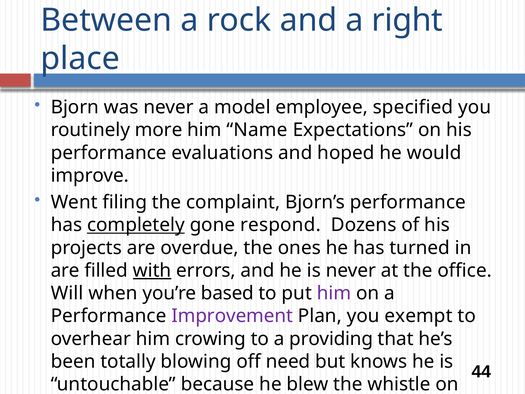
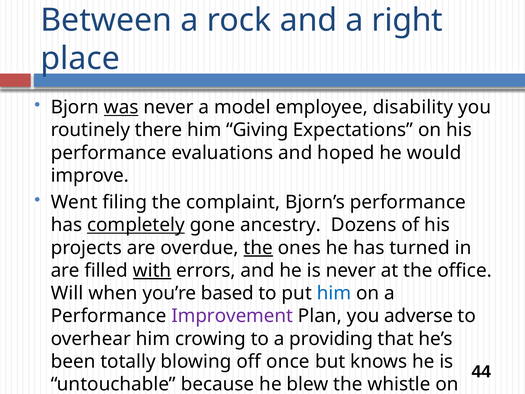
was underline: none -> present (121, 107)
specified: specified -> disability (413, 107)
more: more -> there (159, 130)
Name: Name -> Giving (257, 130)
respond: respond -> ancestry (281, 225)
the underline: none -> present (258, 248)
him colour: purple -> blue (334, 293)
exempt: exempt -> adverse (419, 316)
need: need -> once (288, 361)
